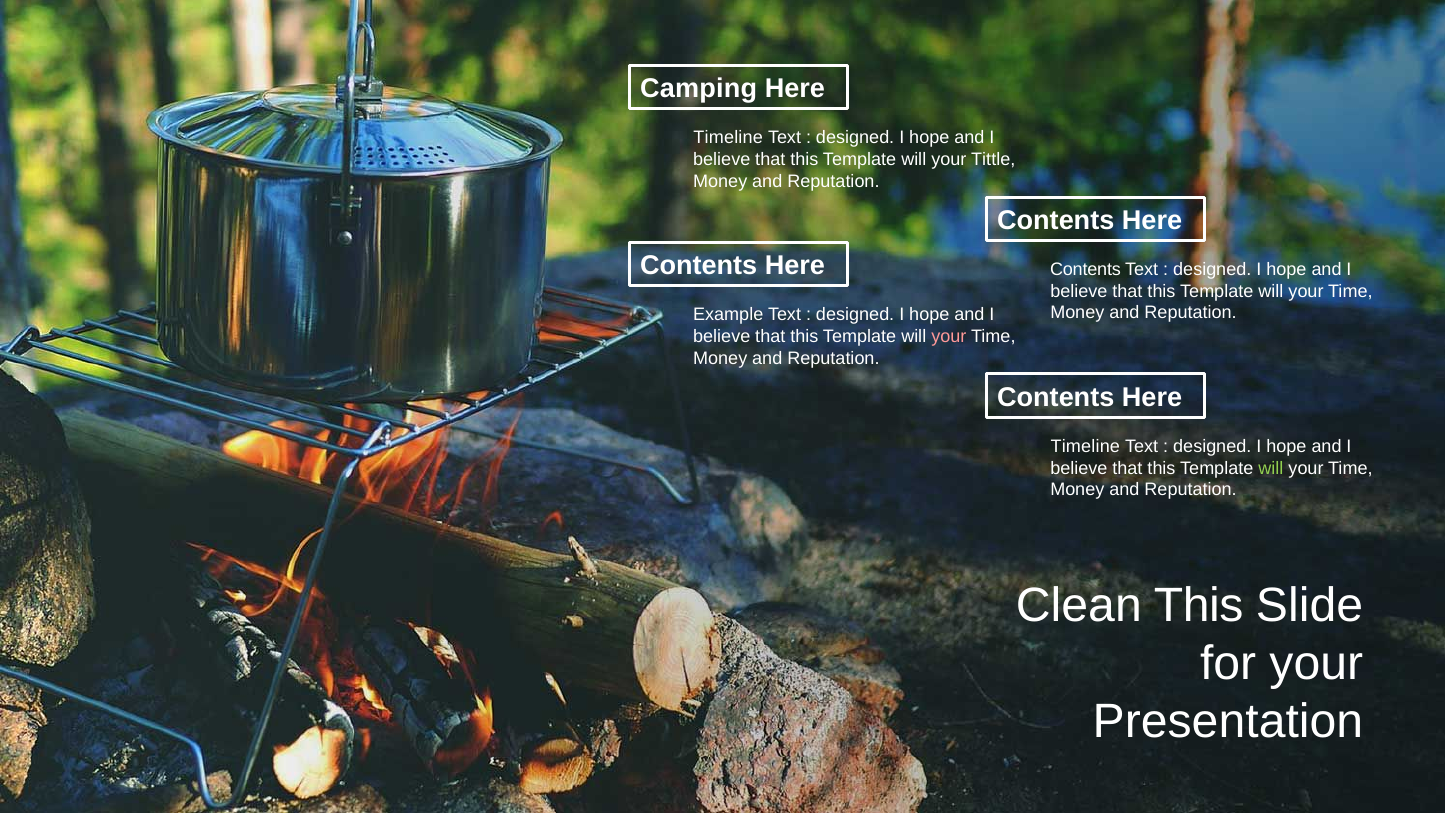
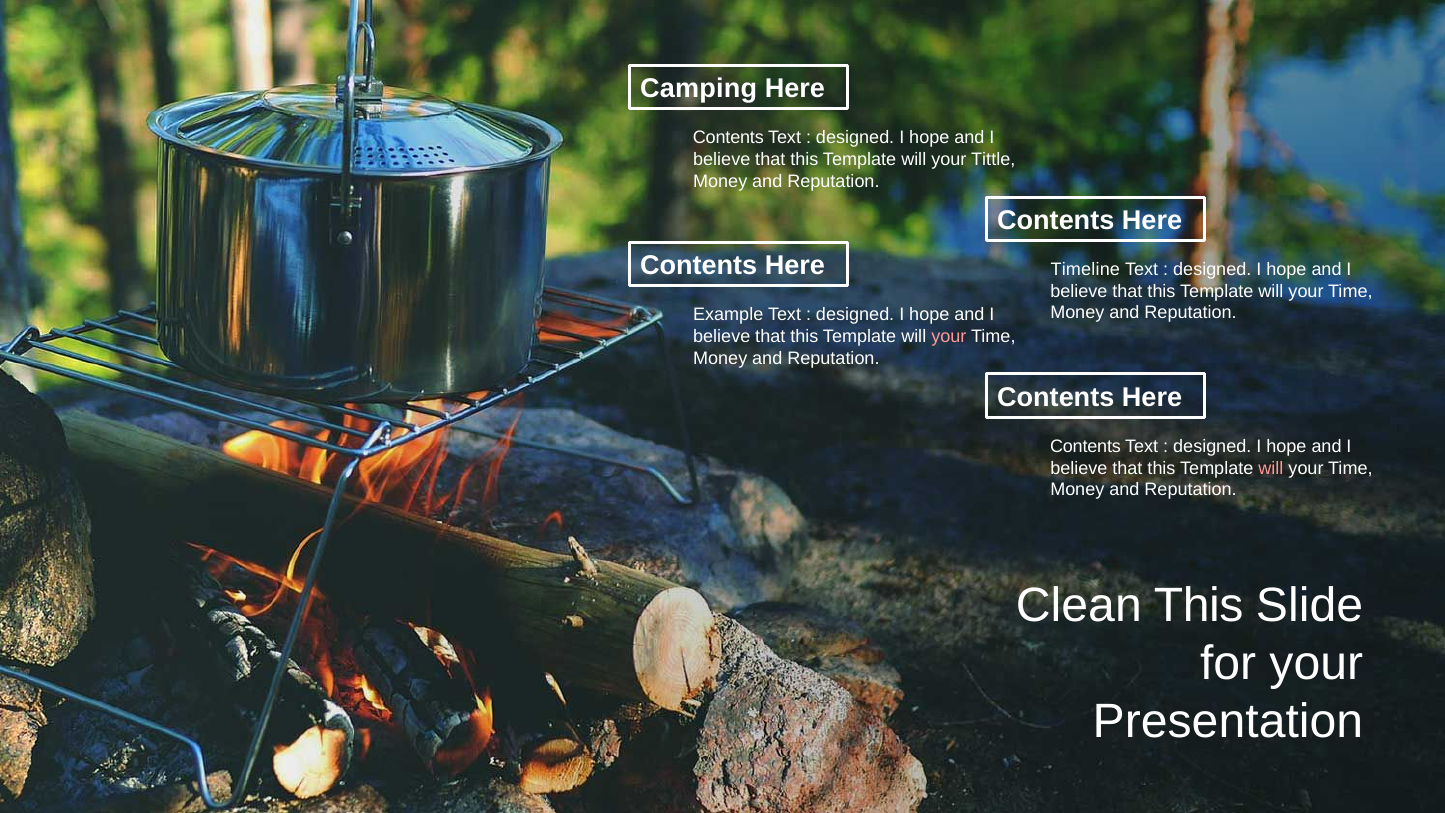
Timeline: Timeline -> Contents (728, 138)
Here Contents: Contents -> Timeline (1085, 270)
Timeline: Timeline -> Contents (1085, 446)
will colour: light green -> pink (1271, 468)
